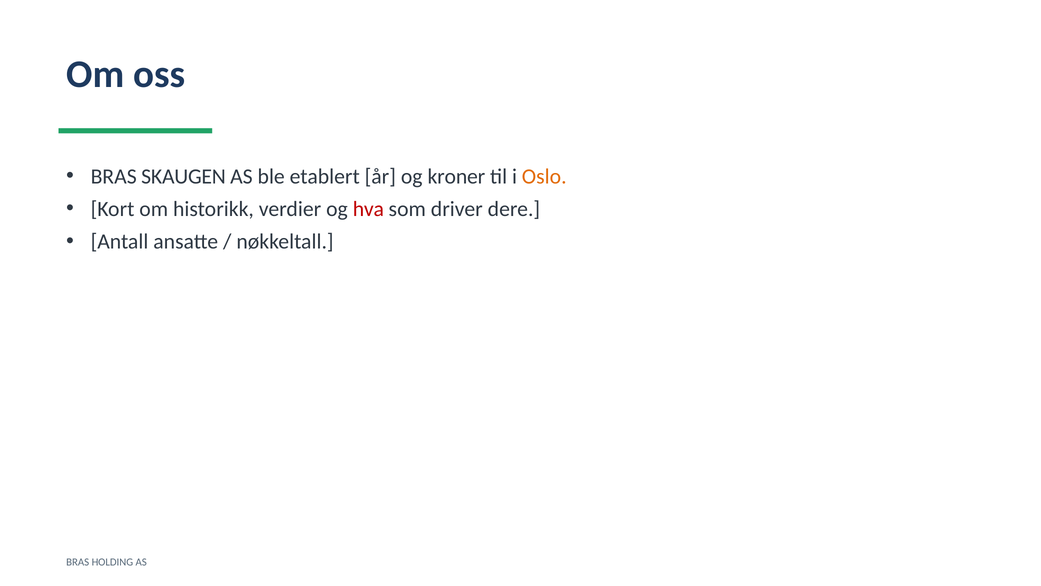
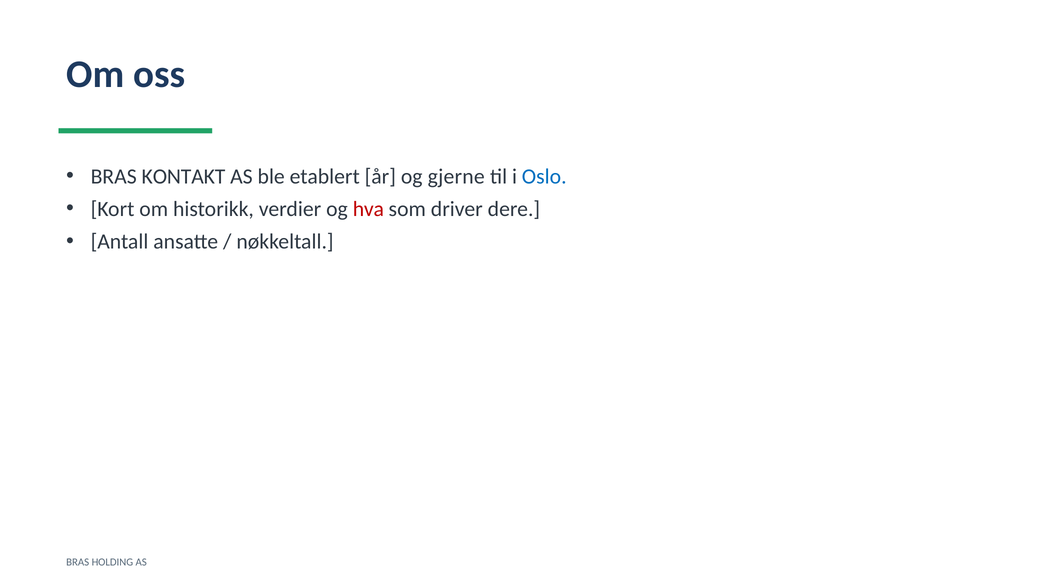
SKAUGEN: SKAUGEN -> KONTAKT (184, 176)
kroner: kroner -> gjerne (456, 176)
Oslo colour: orange -> blue (544, 176)
